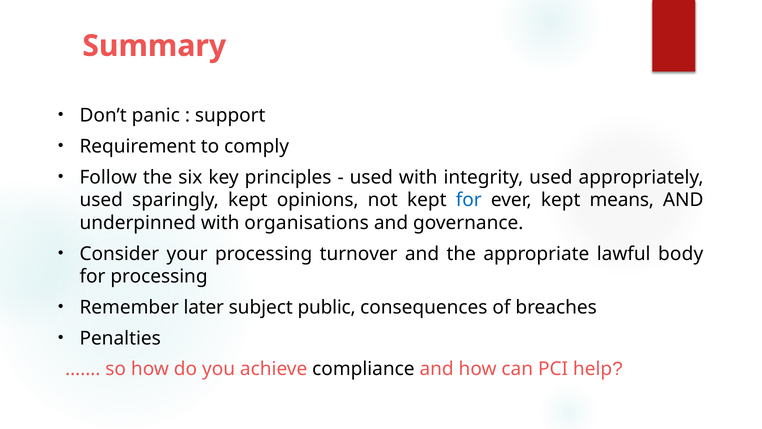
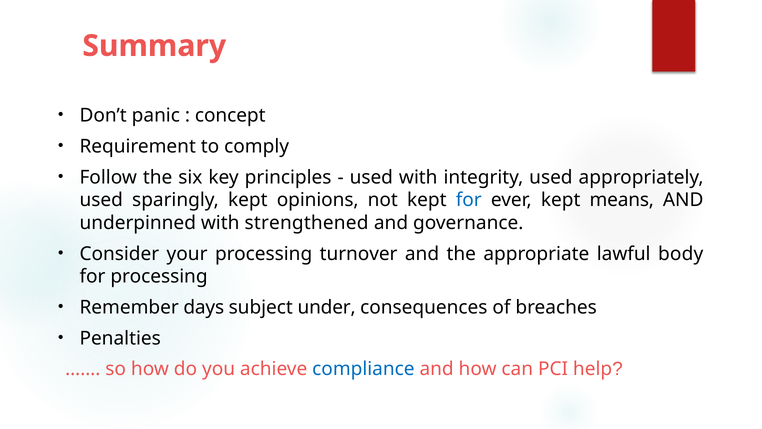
support: support -> concept (230, 115)
organisations: organisations -> strengthened (307, 223)
later: later -> days (204, 307)
public: public -> under (327, 307)
compliance colour: black -> blue (363, 369)
